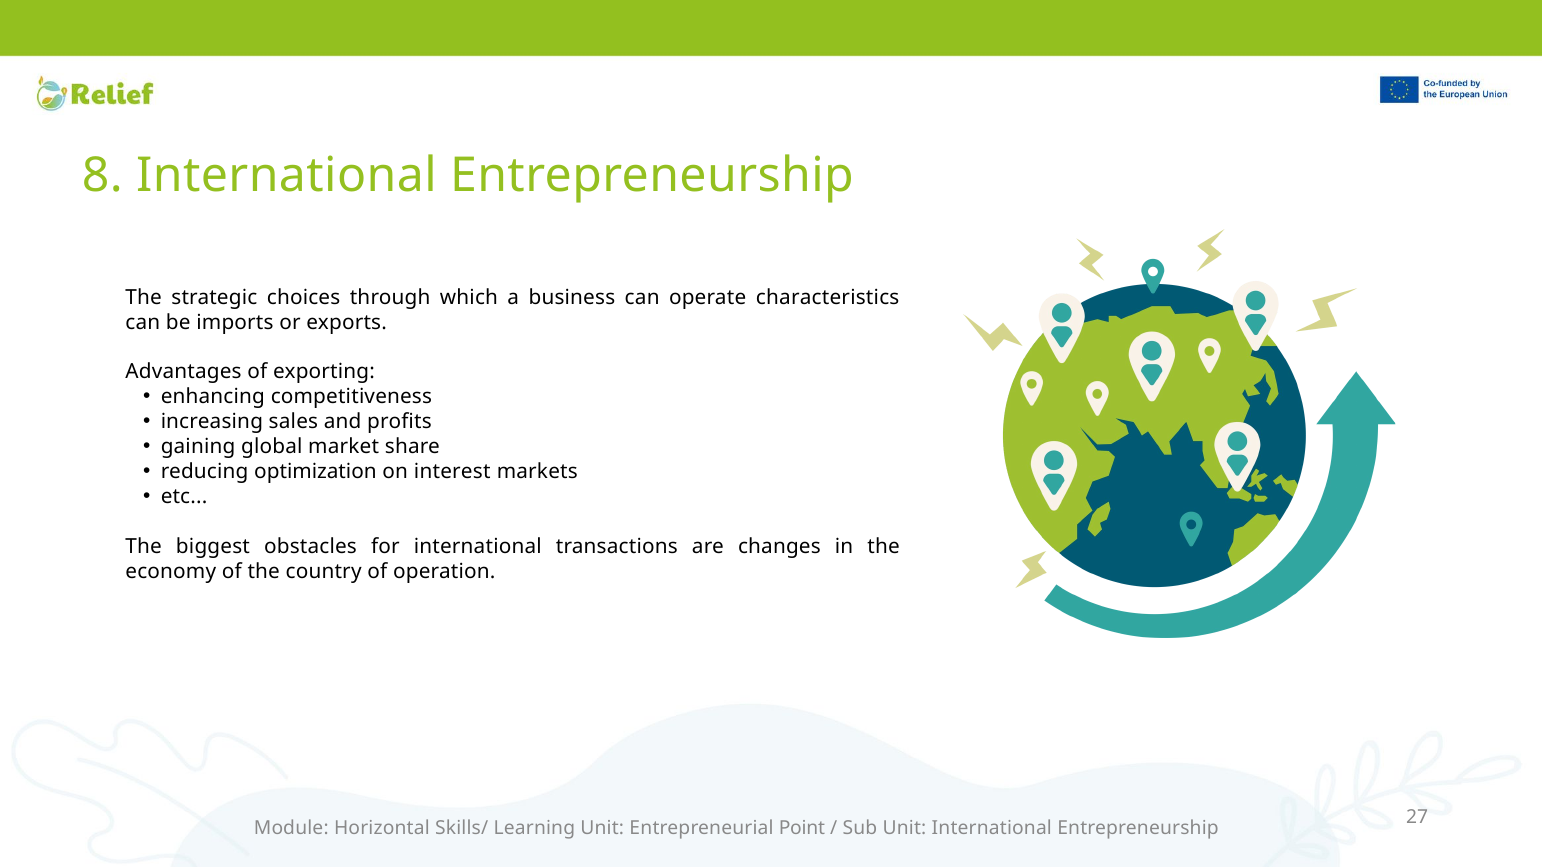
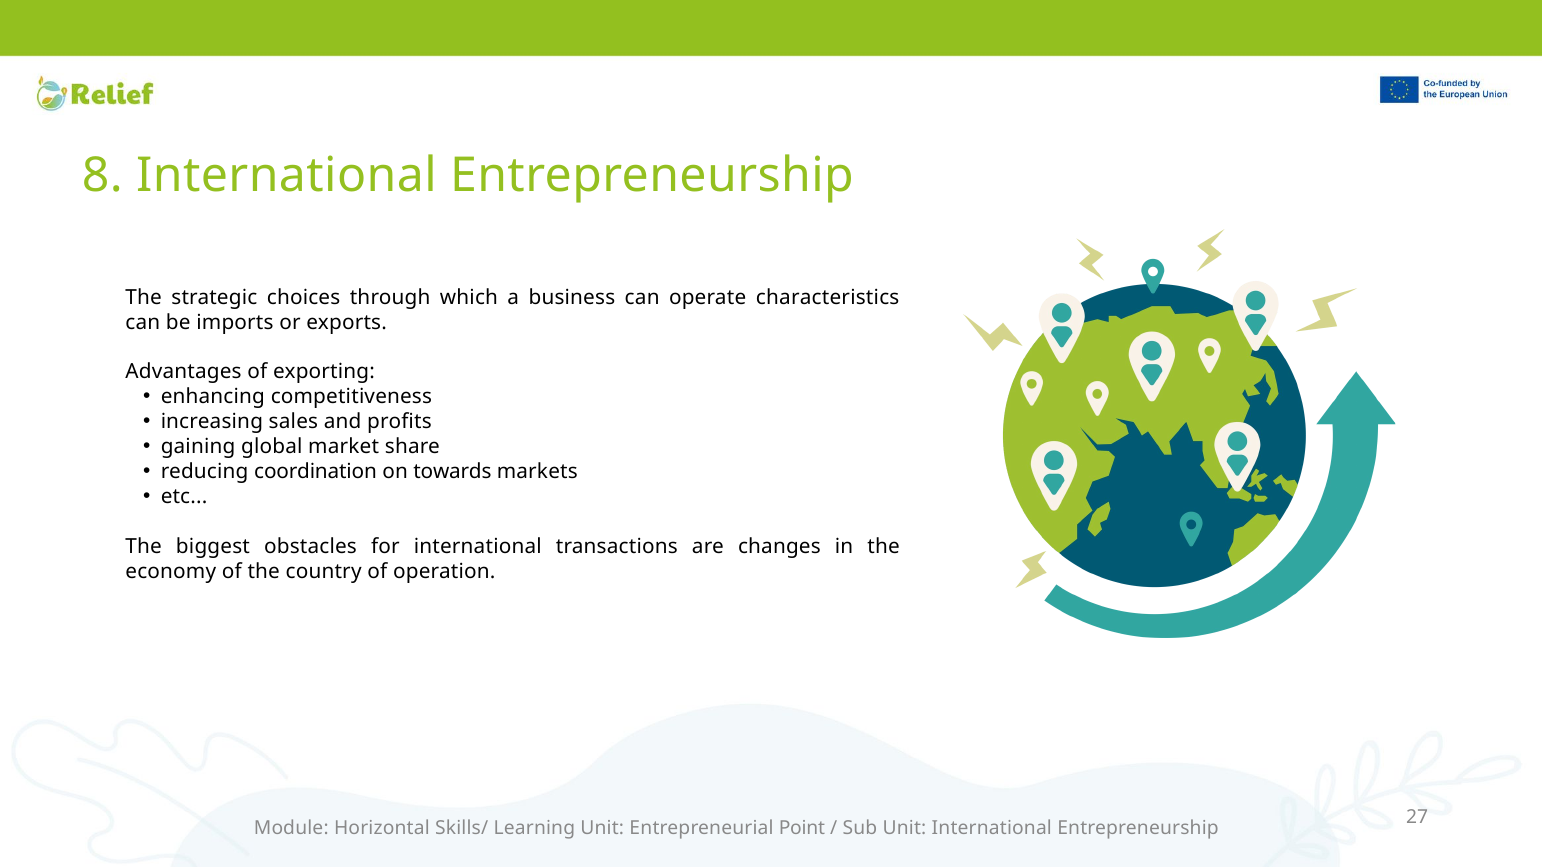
optimization: optimization -> coordination (316, 472)
interest: interest -> towards (452, 472)
